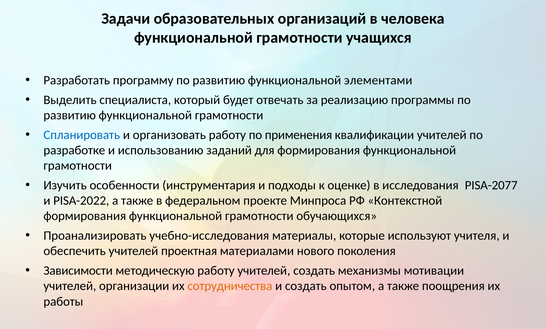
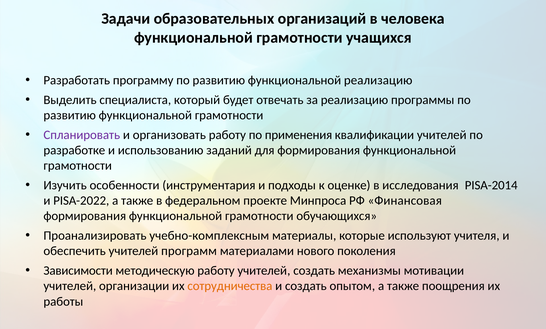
функциональной элементами: элементами -> реализацию (378, 80)
Спланировать colour: blue -> purple (82, 135)
PISA-2077: PISA-2077 -> PISA-2014 (491, 185)
Контекстной: Контекстной -> Финансовая (405, 201)
учебно-исследования: учебно-исследования -> учебно-комплексным (209, 236)
проектная: проектная -> программ (189, 251)
